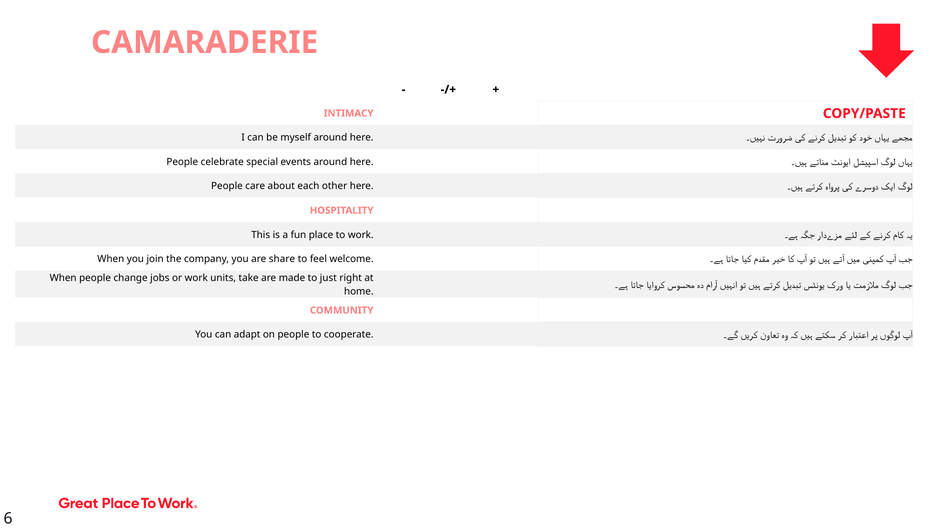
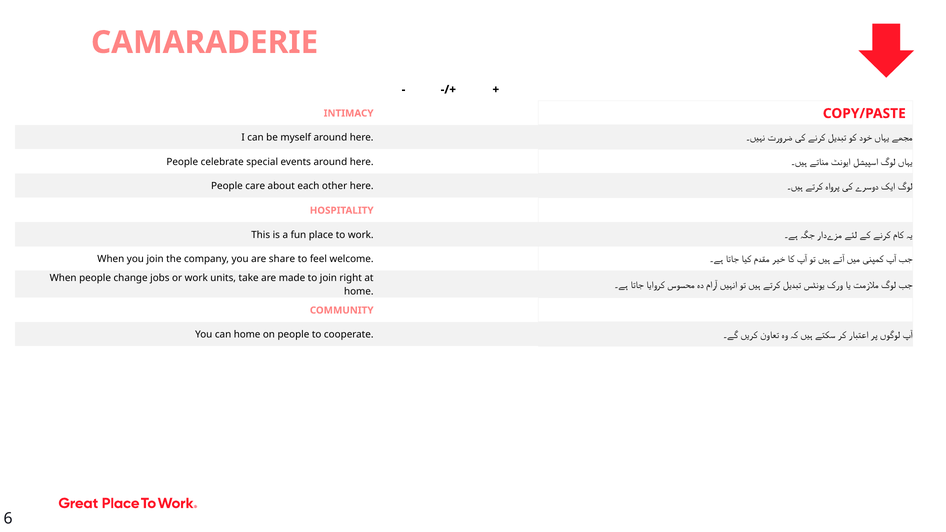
to just: just -> join (328, 278)
can adapt: adapt -> home (247, 335)
